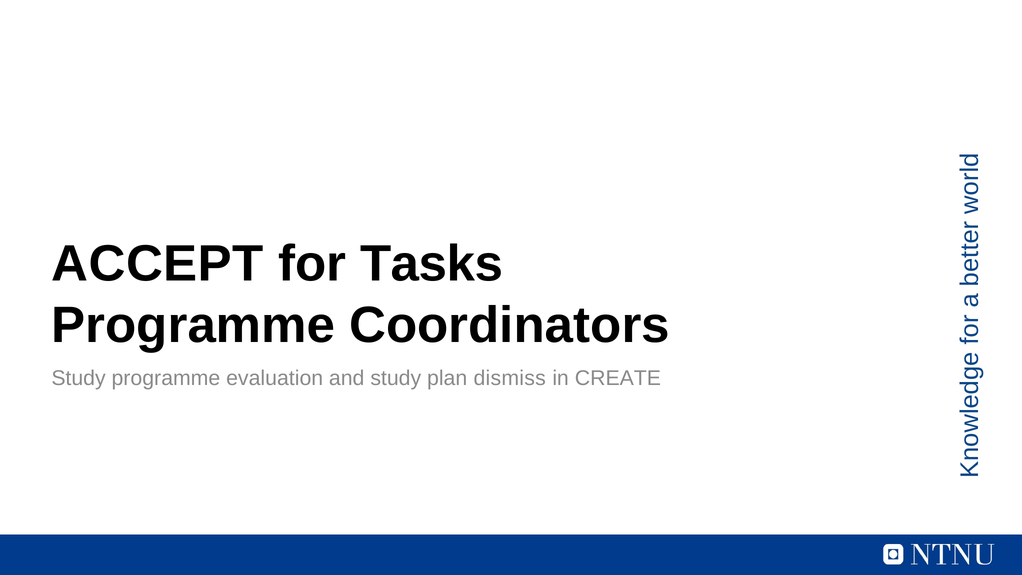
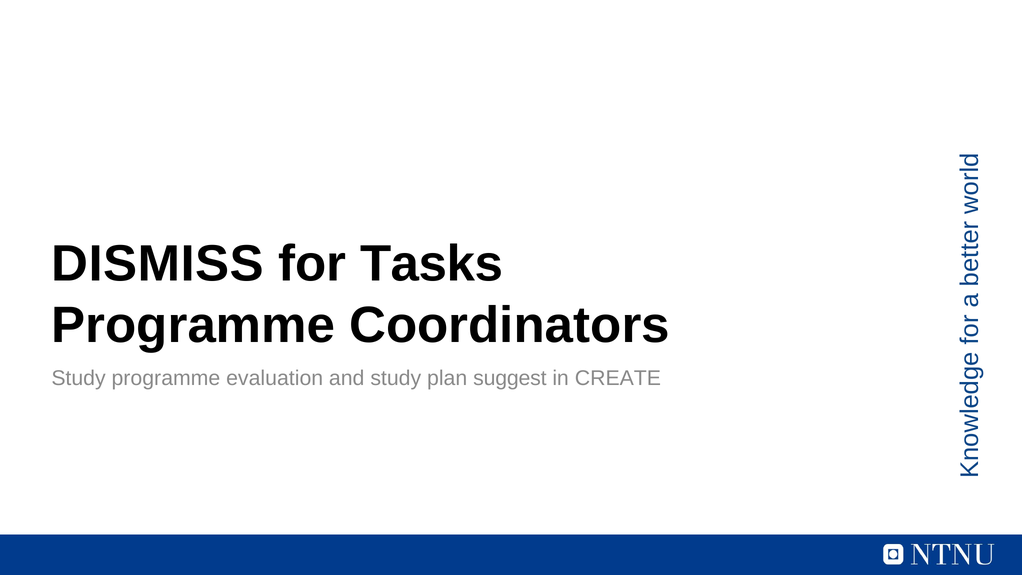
ACCEPT: ACCEPT -> DISMISS (158, 264)
dismiss: dismiss -> suggest (510, 378)
